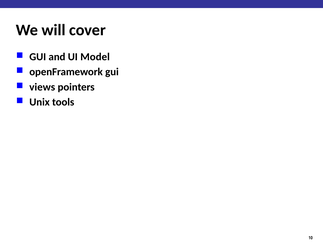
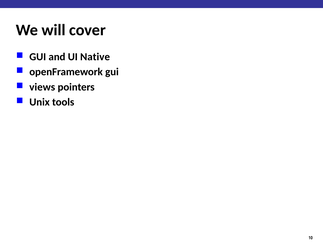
Model: Model -> Native (95, 57)
